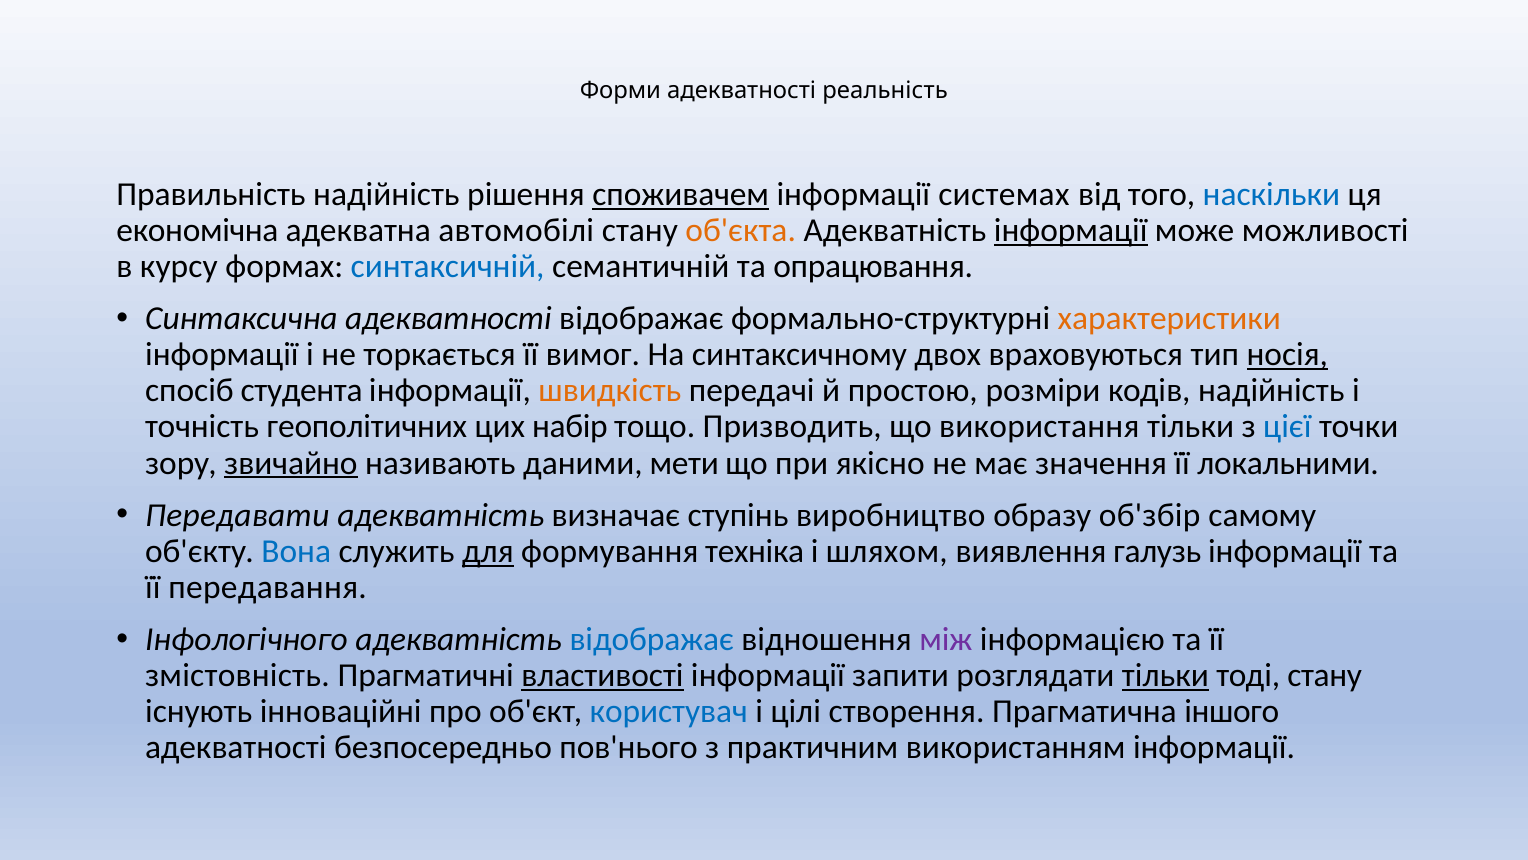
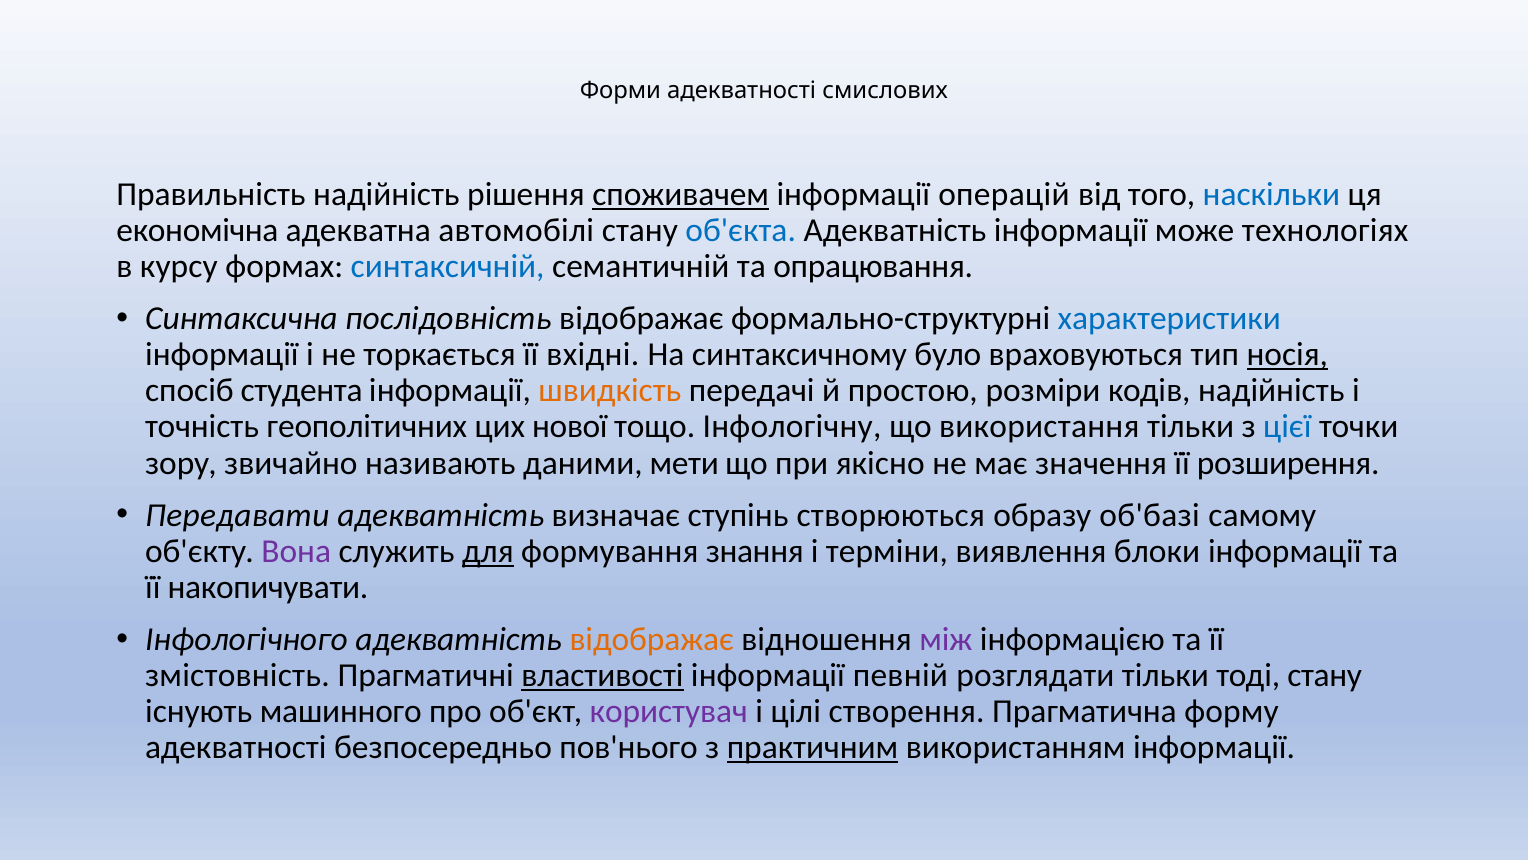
реальність: реальність -> смислових (885, 91)
системах: системах -> операцій (1004, 194)
об'єкта colour: orange -> blue (741, 230)
інформації underline: present -> none (1071, 230)
можливості: можливості -> технологіях (1325, 230)
Синтаксична адекватності: адекватності -> послідовність (448, 318)
характеристики colour: orange -> blue (1169, 318)
вимог: вимог -> вхідні (593, 354)
двох: двох -> було (948, 354)
набір: набір -> нової (570, 427)
Призводить: Призводить -> Інфологічну (792, 427)
звичайно underline: present -> none (291, 463)
локальними: локальними -> розширення (1288, 463)
виробництво: виробництво -> створюються (891, 515)
об'збір: об'збір -> об'базі (1150, 515)
Вона colour: blue -> purple (296, 551)
техніка: техніка -> знання (755, 551)
шляхом: шляхом -> терміни (887, 551)
галузь: галузь -> блоки (1157, 551)
передавання: передавання -> накопичувати (268, 587)
відображає colour: blue -> orange (652, 639)
запити: запити -> певній (900, 675)
тільки underline: present -> none (1165, 675)
інноваційні: інноваційні -> машинного (341, 711)
користувач colour: blue -> purple (669, 711)
іншого: іншого -> форму (1232, 711)
практичним underline: none -> present (813, 747)
